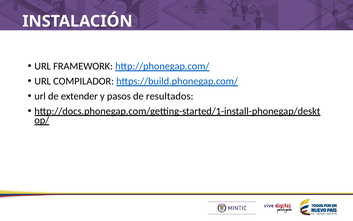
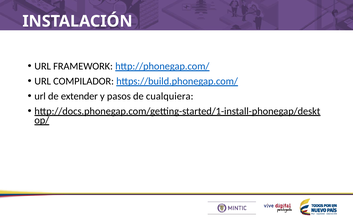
resultados: resultados -> cualquiera (170, 96)
